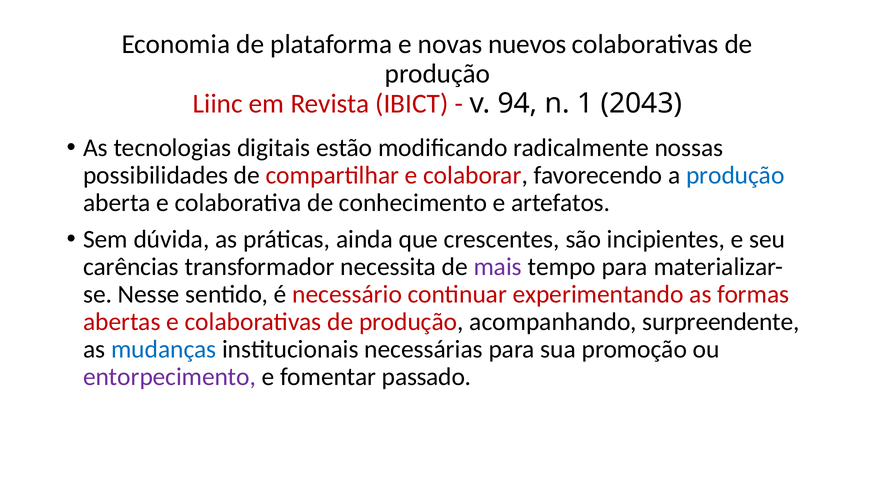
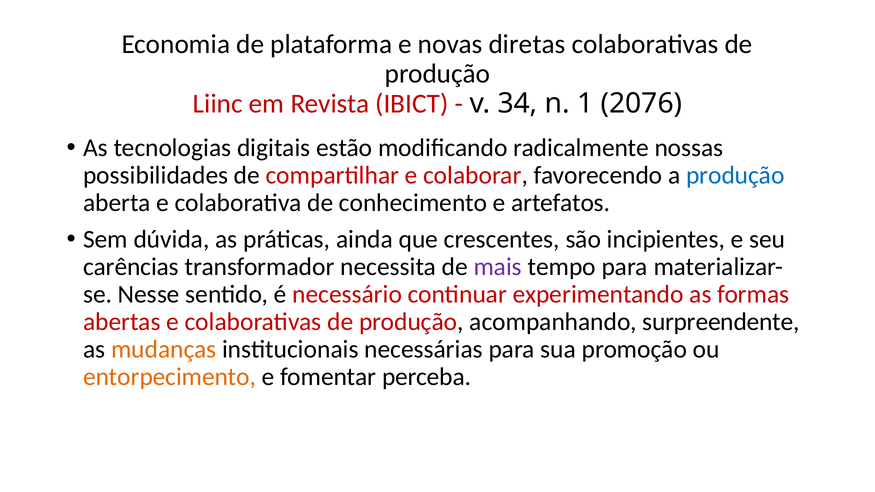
nuevos: nuevos -> diretas (527, 44)
94: 94 -> 34 (518, 104)
2043: 2043 -> 2076 (641, 104)
mudanças colour: blue -> orange (164, 350)
entorpecimento colour: purple -> orange (170, 377)
passado: passado -> perceba (427, 377)
